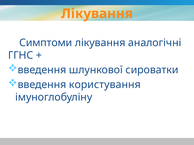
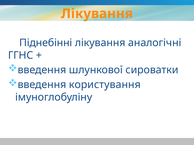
Симптоми: Симптоми -> Піднебінні (46, 43)
